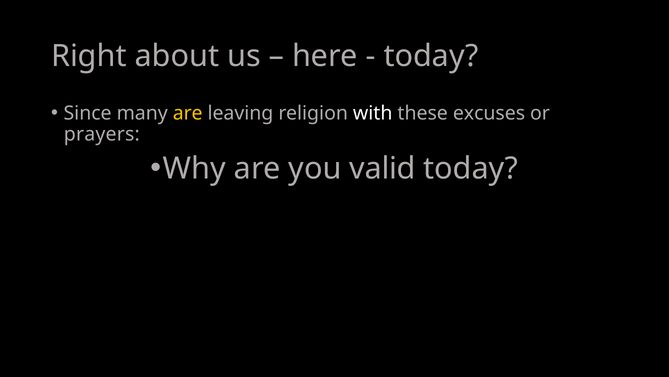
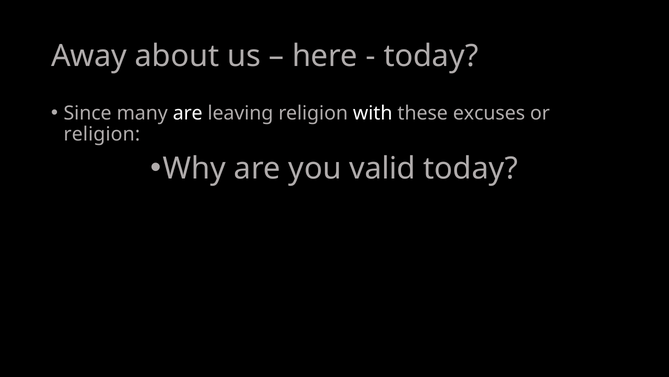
Right: Right -> Away (89, 56)
are colour: yellow -> white (188, 113)
prayers: prayers -> religion (102, 134)
